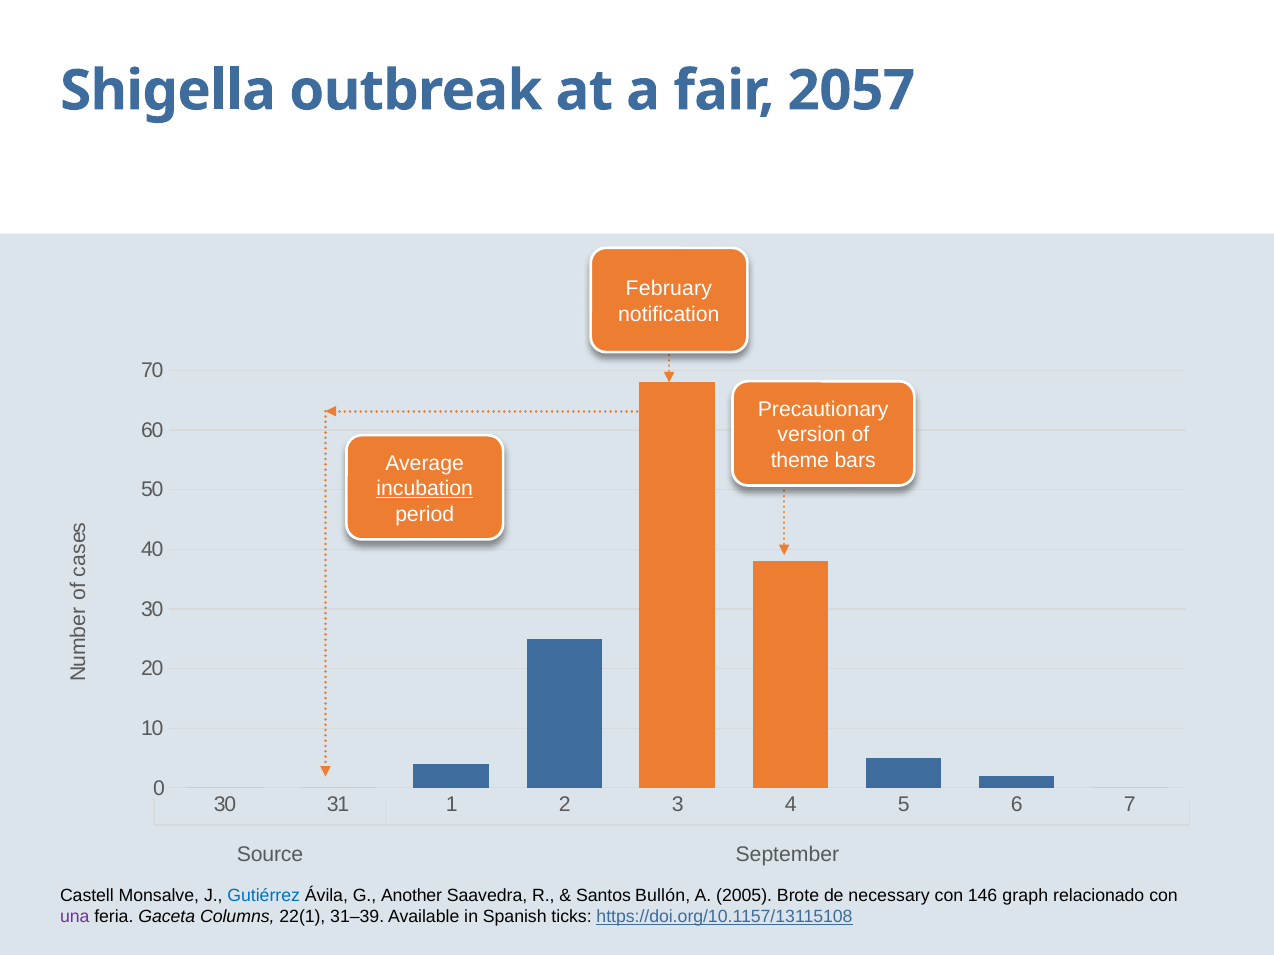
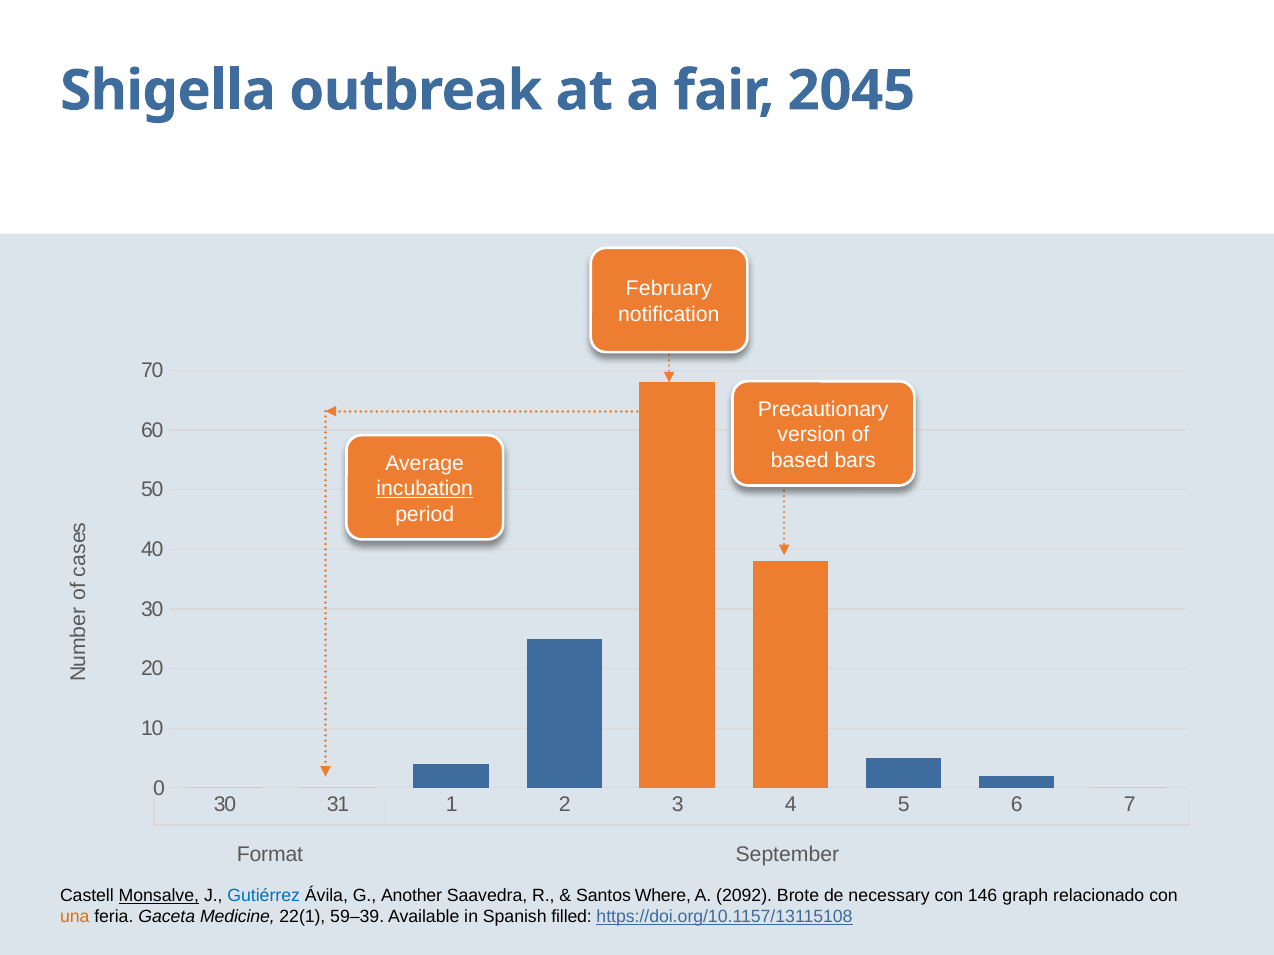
2057: 2057 -> 2045 (851, 91)
theme: theme -> based (800, 460)
Source: Source -> Format (270, 855)
Monsalve underline: none -> present (159, 896)
Bullón: Bullón -> Where (663, 896)
2005: 2005 -> 2092 (744, 896)
una colour: purple -> orange (75, 917)
Columns: Columns -> Medicine (237, 917)
31–39: 31–39 -> 59–39 (357, 917)
ticks: ticks -> filled (572, 917)
